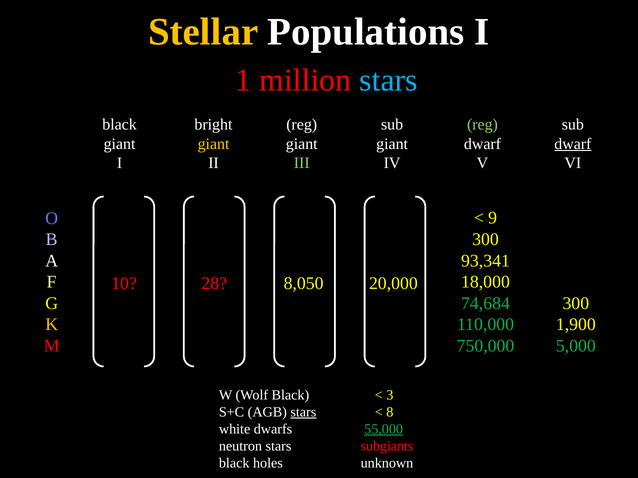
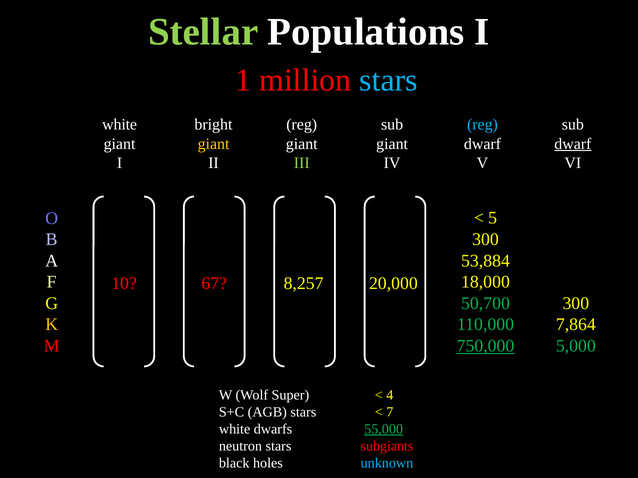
Stellar colour: yellow -> light green (203, 32)
black: black -> white (120, 125)
reg colour: light green -> light blue (482, 125)
9: 9 -> 5 (493, 218)
93,341: 93,341 -> 53,884 (485, 261)
28: 28 -> 67 (214, 284)
8,050: 8,050 -> 8,257 (304, 284)
74,684: 74,684 -> 50,700 (485, 303)
1,900: 1,900 -> 7,864 (576, 325)
750,000 underline: none -> present (486, 346)
Wolf Black: Black -> Super (290, 395)
3: 3 -> 4 (390, 395)
stars underline: present -> none (303, 412)
8: 8 -> 7 (390, 412)
unknown colour: white -> light blue (387, 463)
